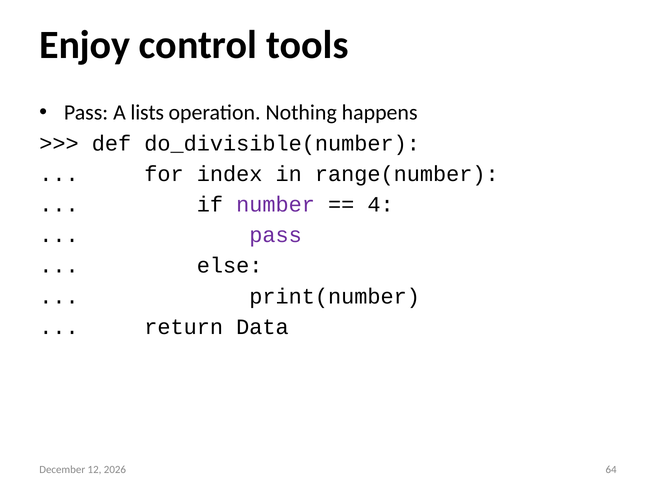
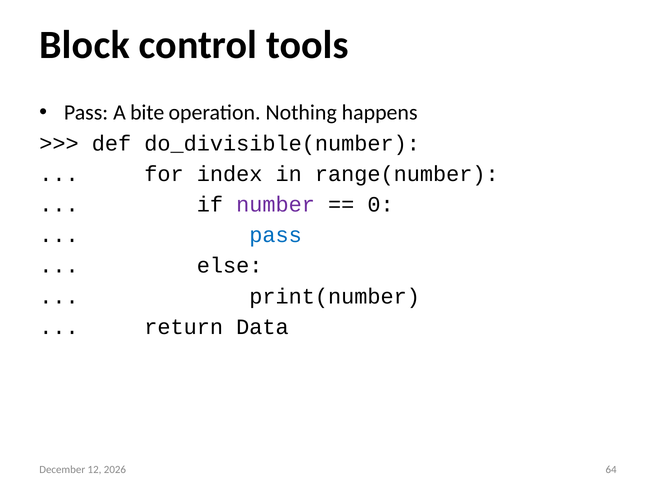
Enjoy: Enjoy -> Block (85, 45)
lists: lists -> bite (147, 113)
4: 4 -> 0 (381, 205)
pass colour: purple -> blue (276, 235)
